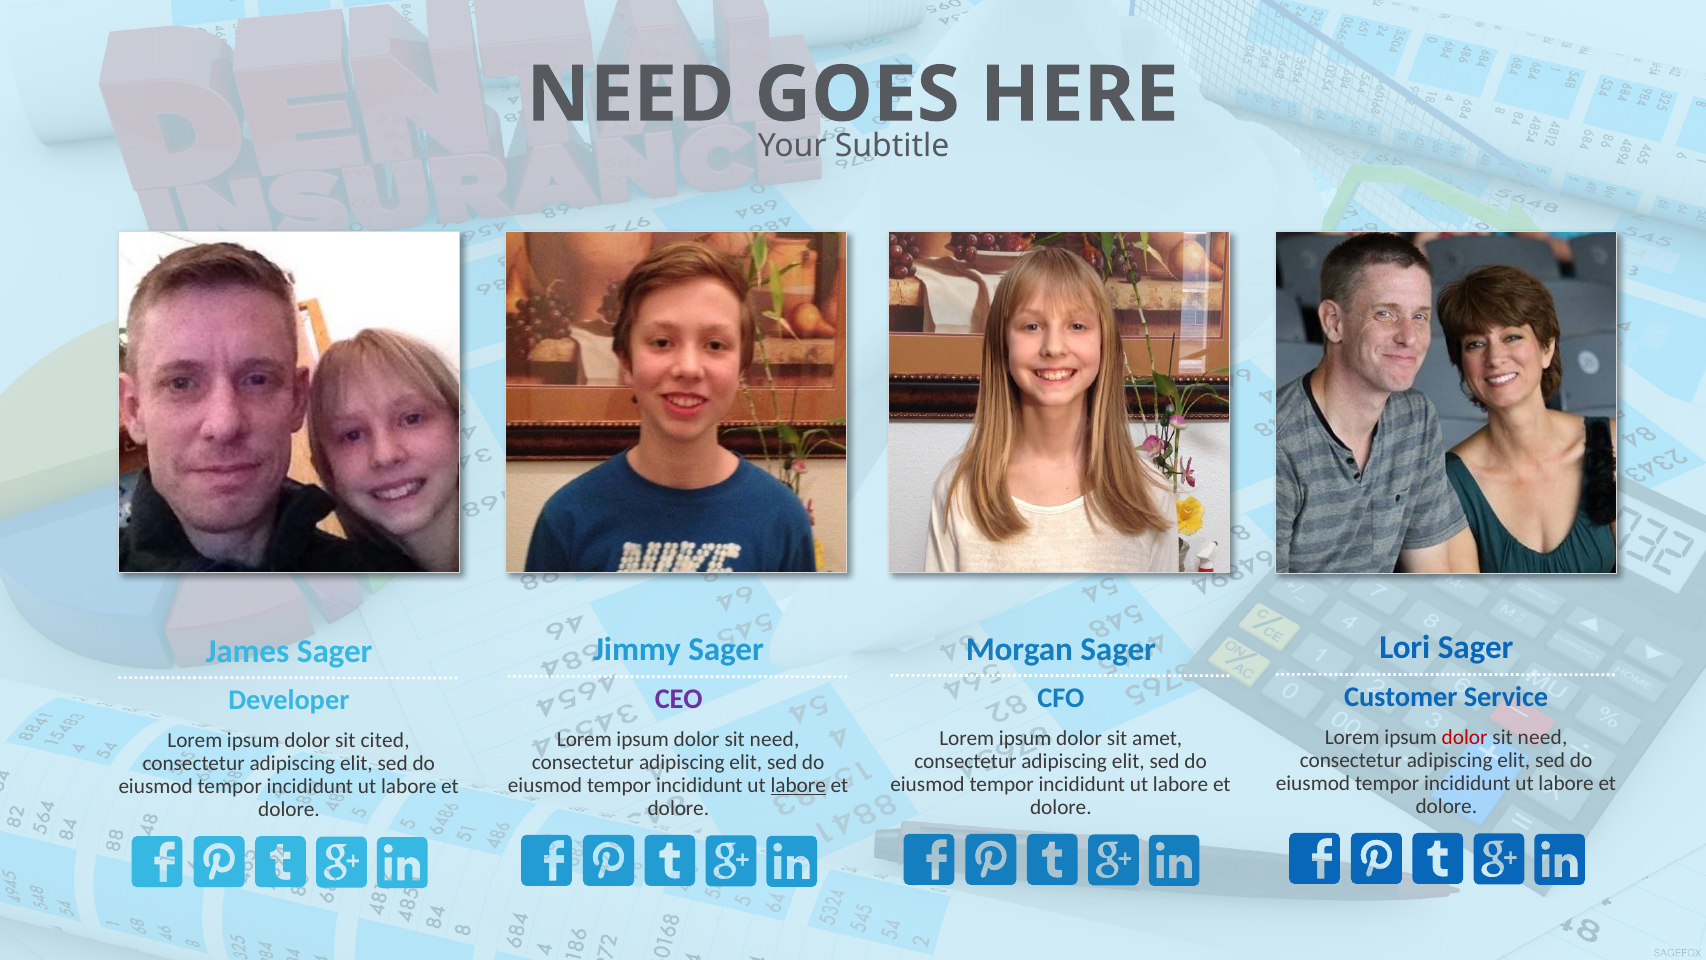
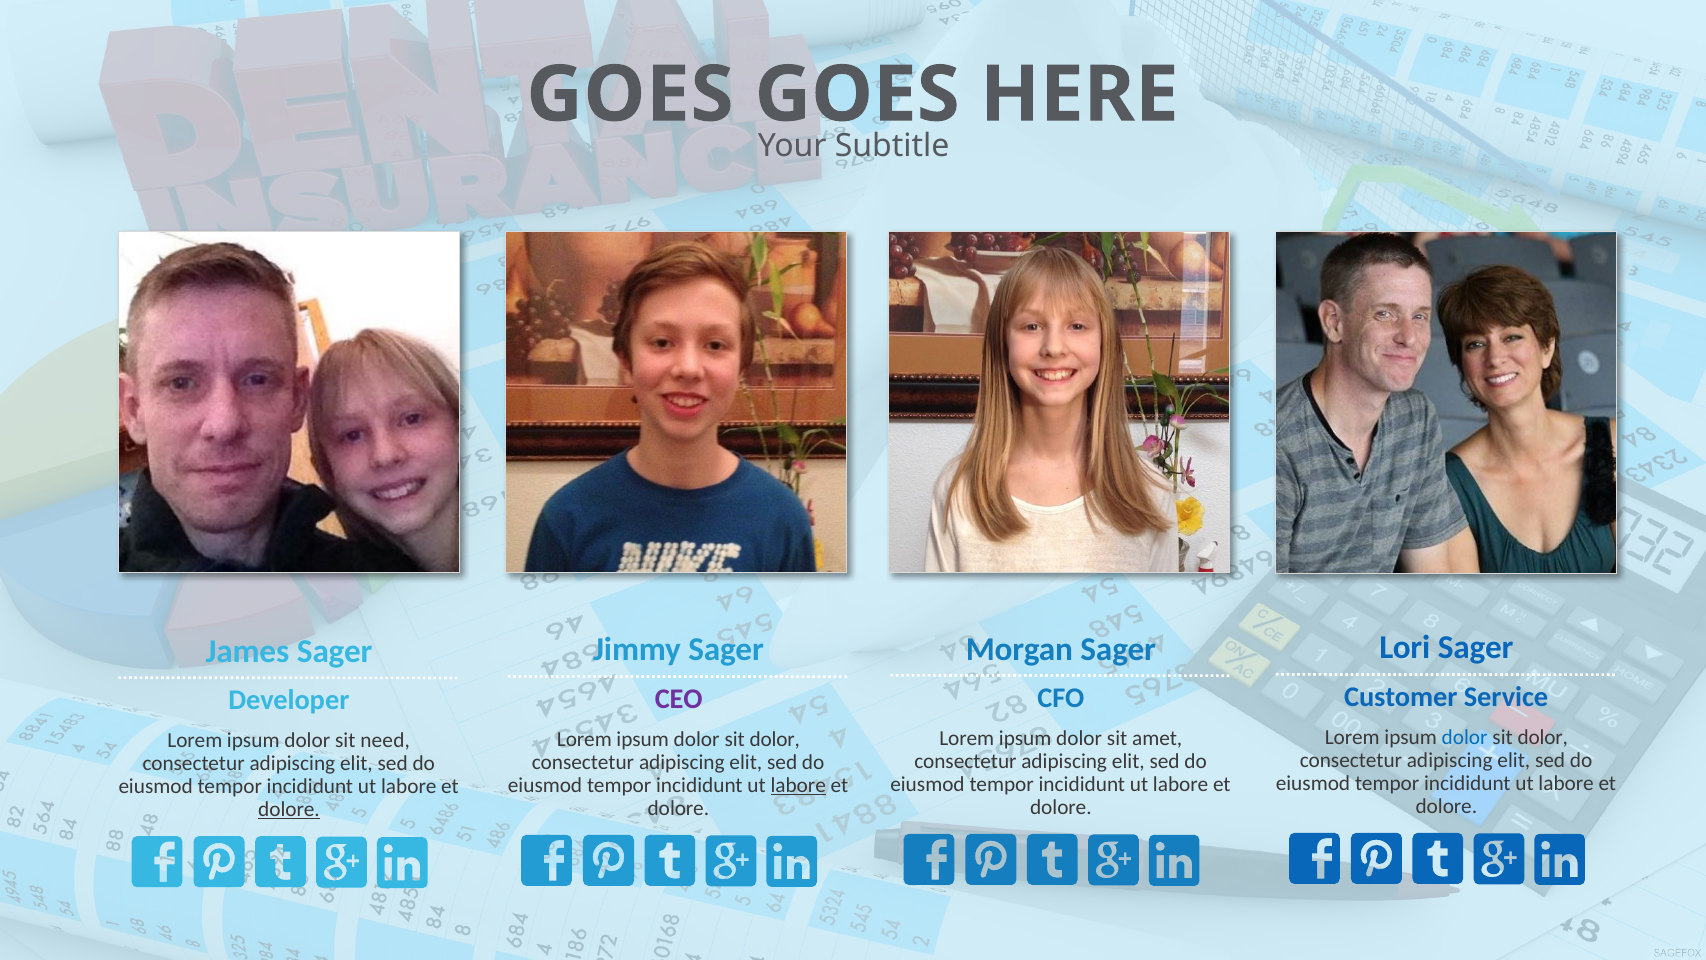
NEED: NEED -> GOES (630, 95)
dolor colour: red -> blue (1465, 737)
need: need -> dolor (1543, 737)
need: need -> dolor (775, 739)
cited: cited -> need (385, 740)
dolore underline: none -> present (289, 809)
